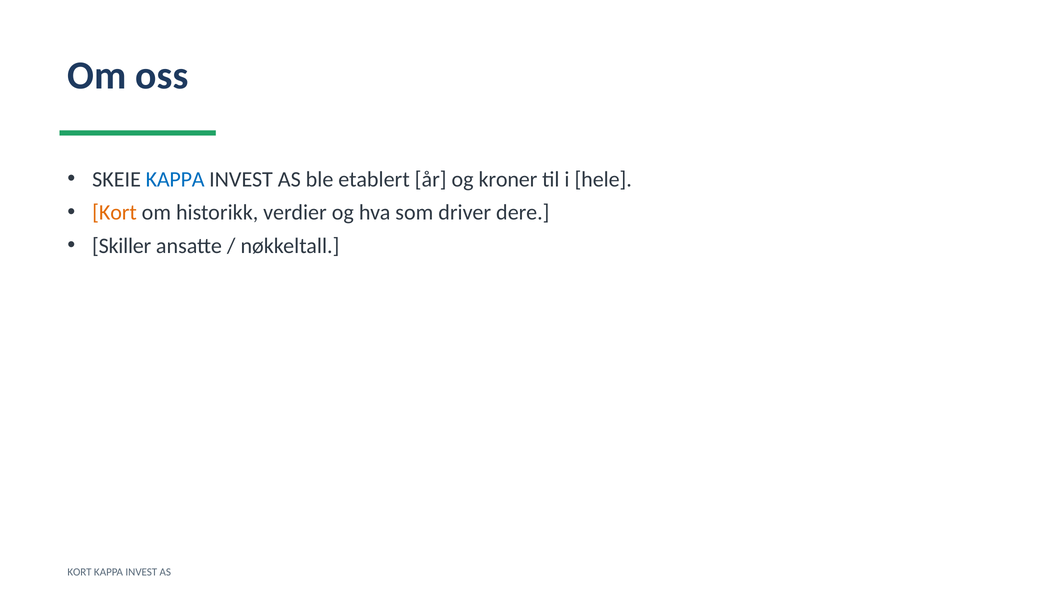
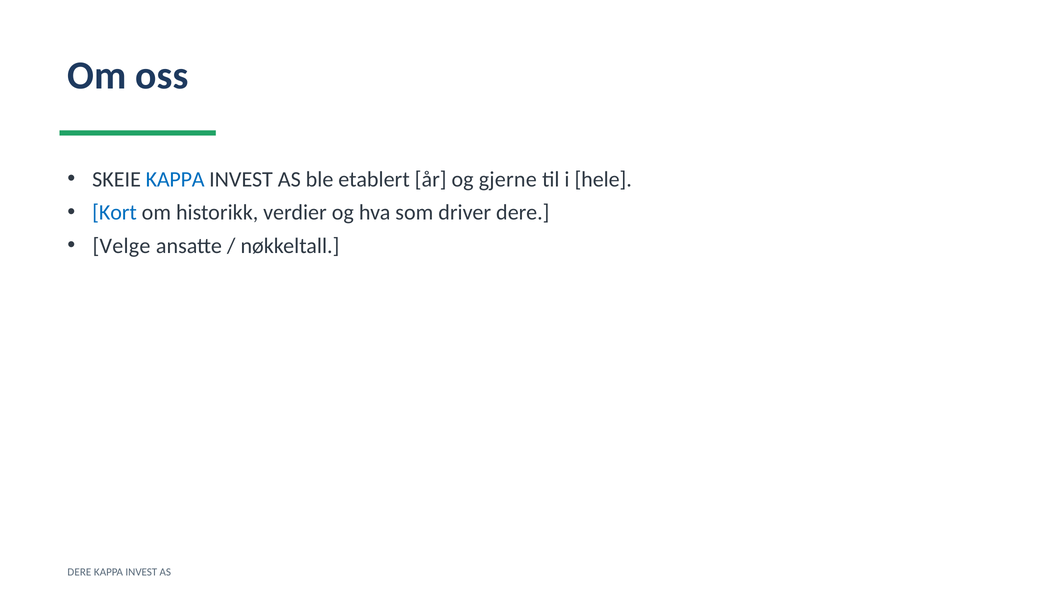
kroner: kroner -> gjerne (508, 179)
Kort colour: orange -> blue (115, 212)
Skiller: Skiller -> Velge (121, 246)
KORT: KORT -> DERE (79, 572)
